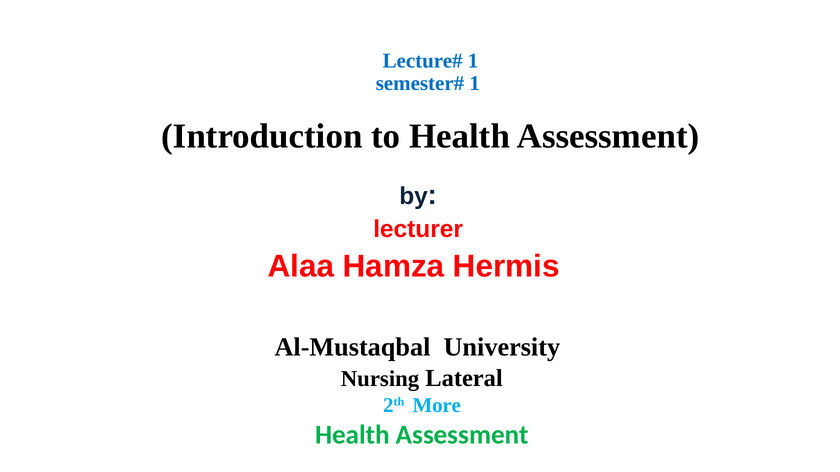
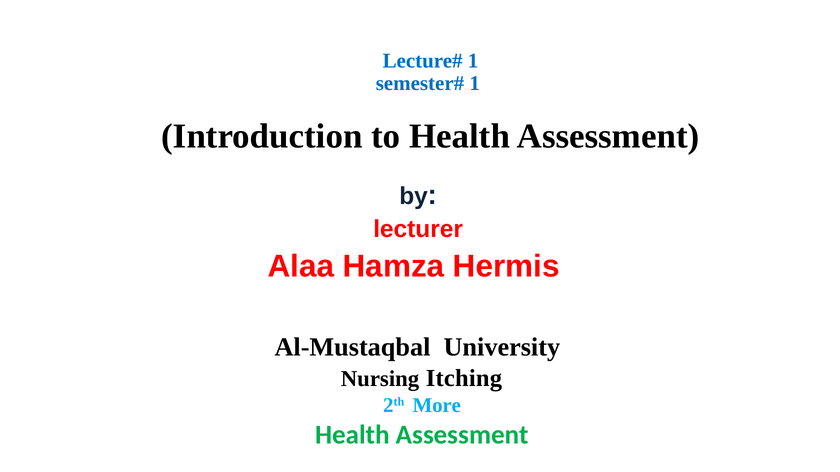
Lateral: Lateral -> Itching (464, 379)
